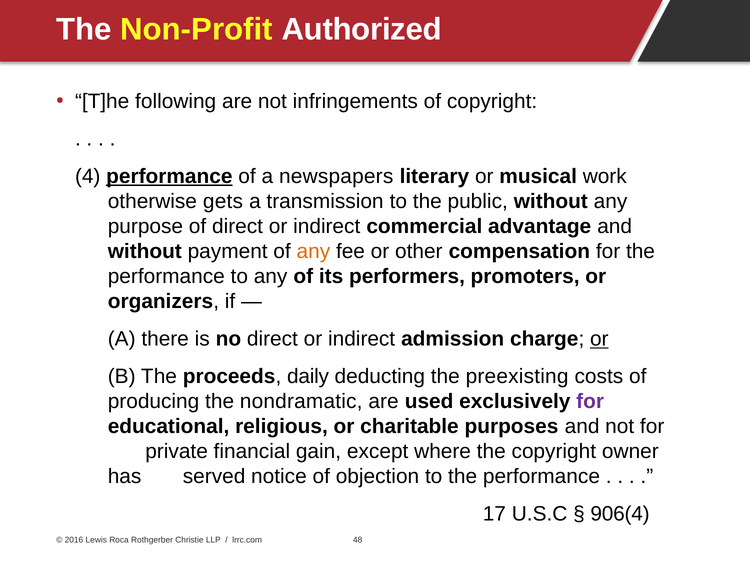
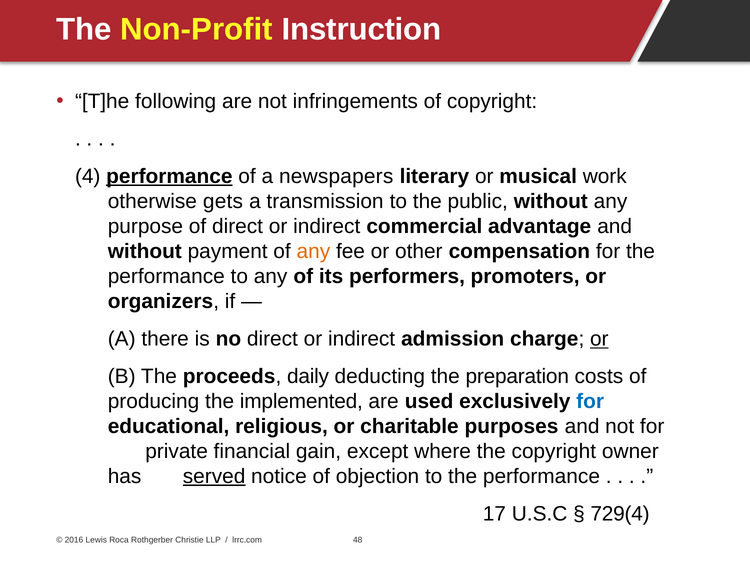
Authorized: Authorized -> Instruction (362, 30)
preexisting: preexisting -> preparation (517, 377)
nondramatic: nondramatic -> implemented (301, 402)
for colour: purple -> blue (590, 402)
served underline: none -> present (214, 477)
906(4: 906(4 -> 729(4 (620, 514)
